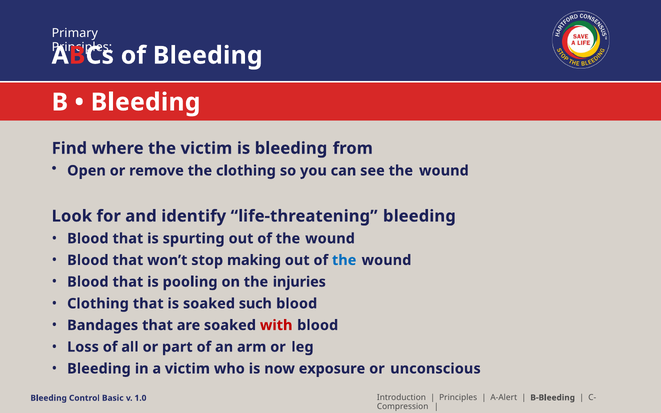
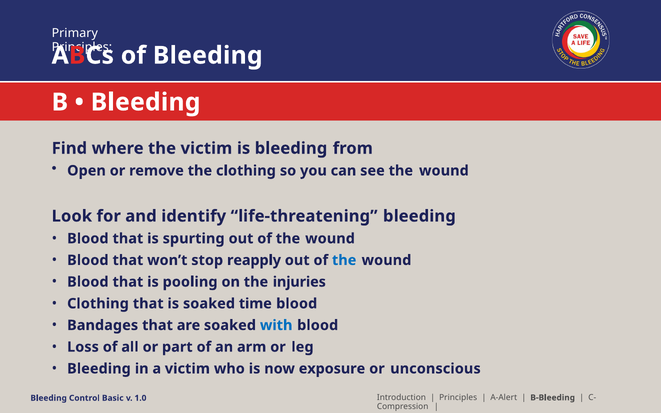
making: making -> reapply (254, 260)
such: such -> time (255, 304)
with colour: red -> blue (276, 325)
